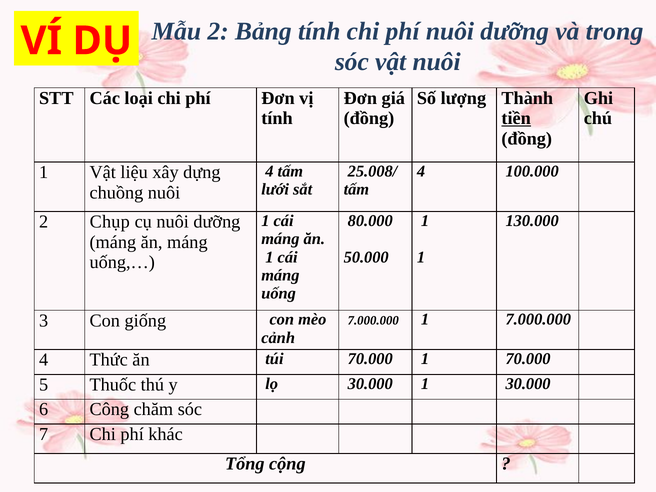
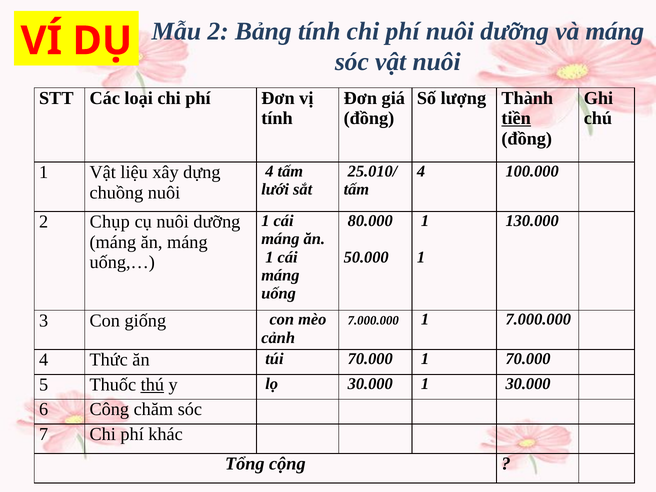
và trong: trong -> máng (615, 31)
25.008/: 25.008/ -> 25.010/ (373, 171)
thú underline: none -> present (152, 385)
